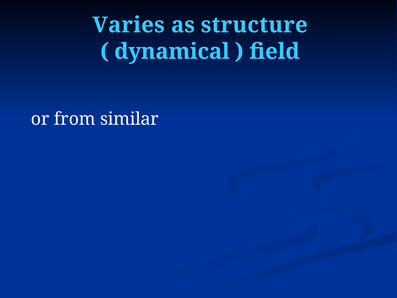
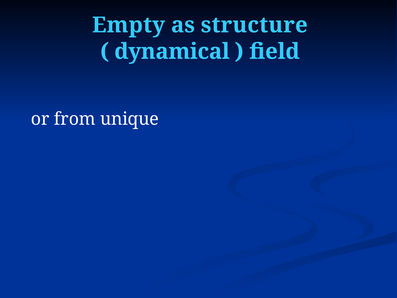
Varies: Varies -> Empty (129, 25)
similar: similar -> unique (129, 119)
